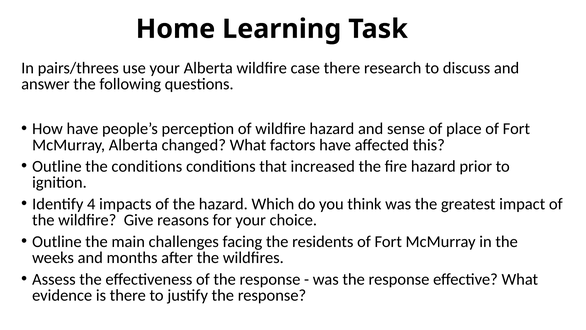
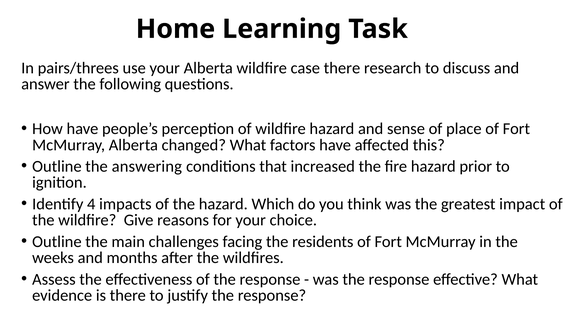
the conditions: conditions -> answering (147, 166)
